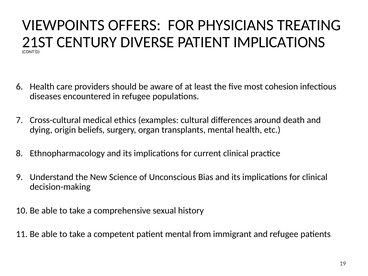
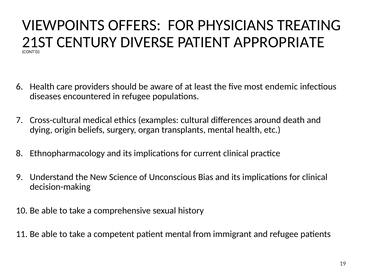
PATIENT IMPLICATIONS: IMPLICATIONS -> APPROPRIATE (279, 42)
cohesion: cohesion -> endemic (281, 86)
